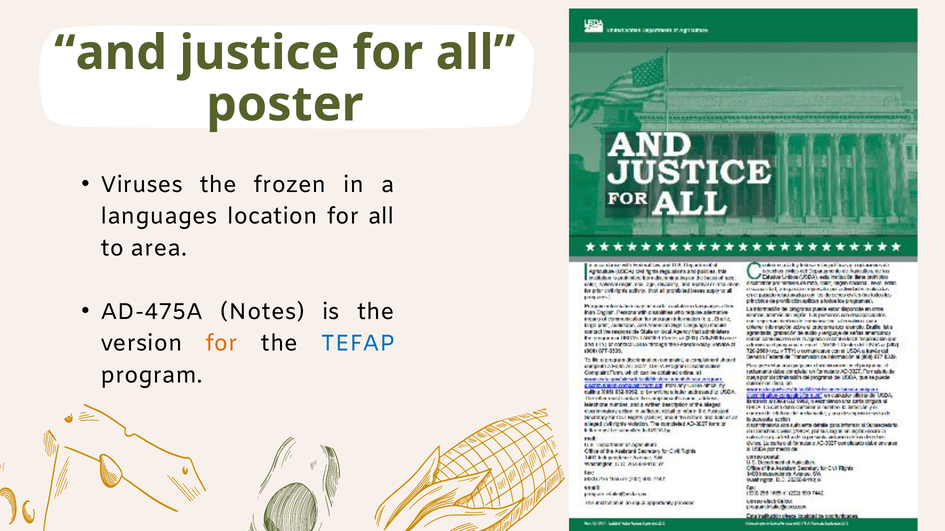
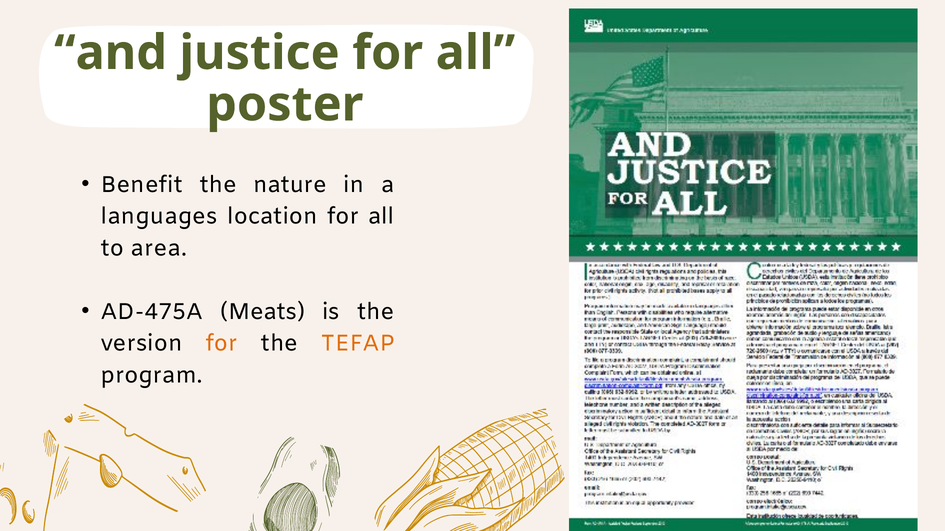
Viruses: Viruses -> Benefit (142, 185)
frozen: frozen -> nature (290, 185)
Notes: Notes -> Meats (263, 312)
TEFAP colour: blue -> orange (358, 344)
